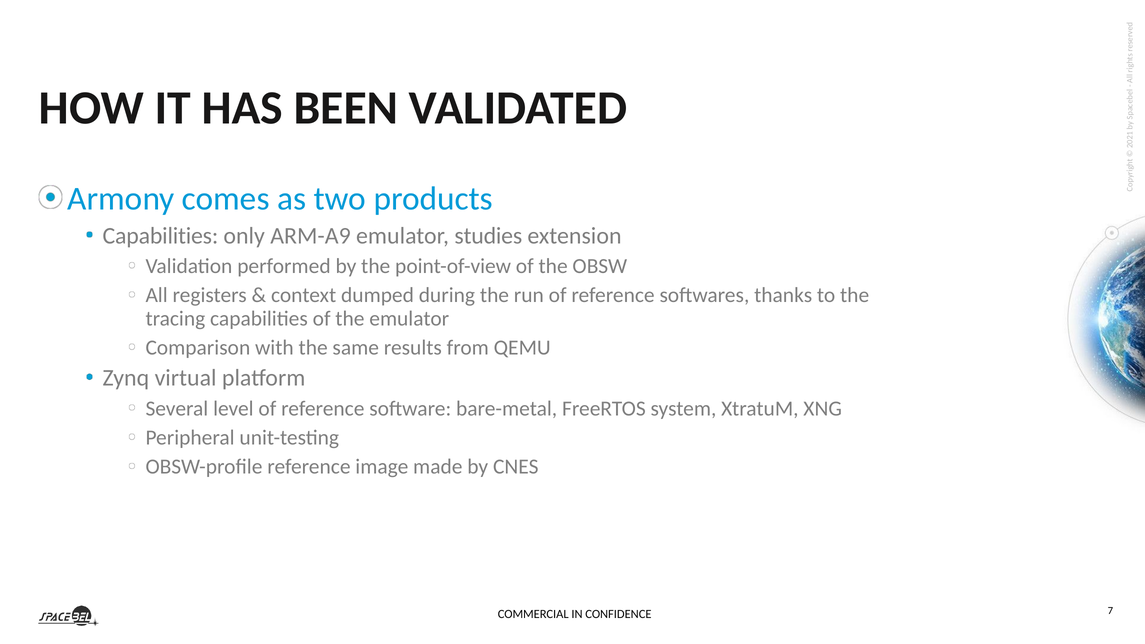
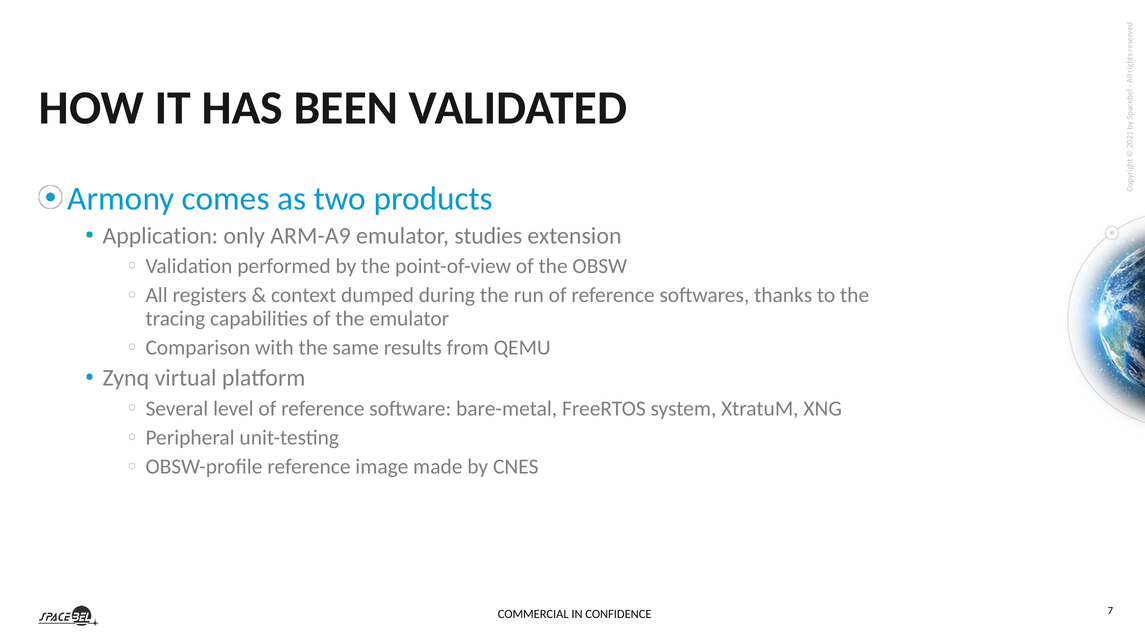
Capabilities: Capabilities -> Application (160, 236)
